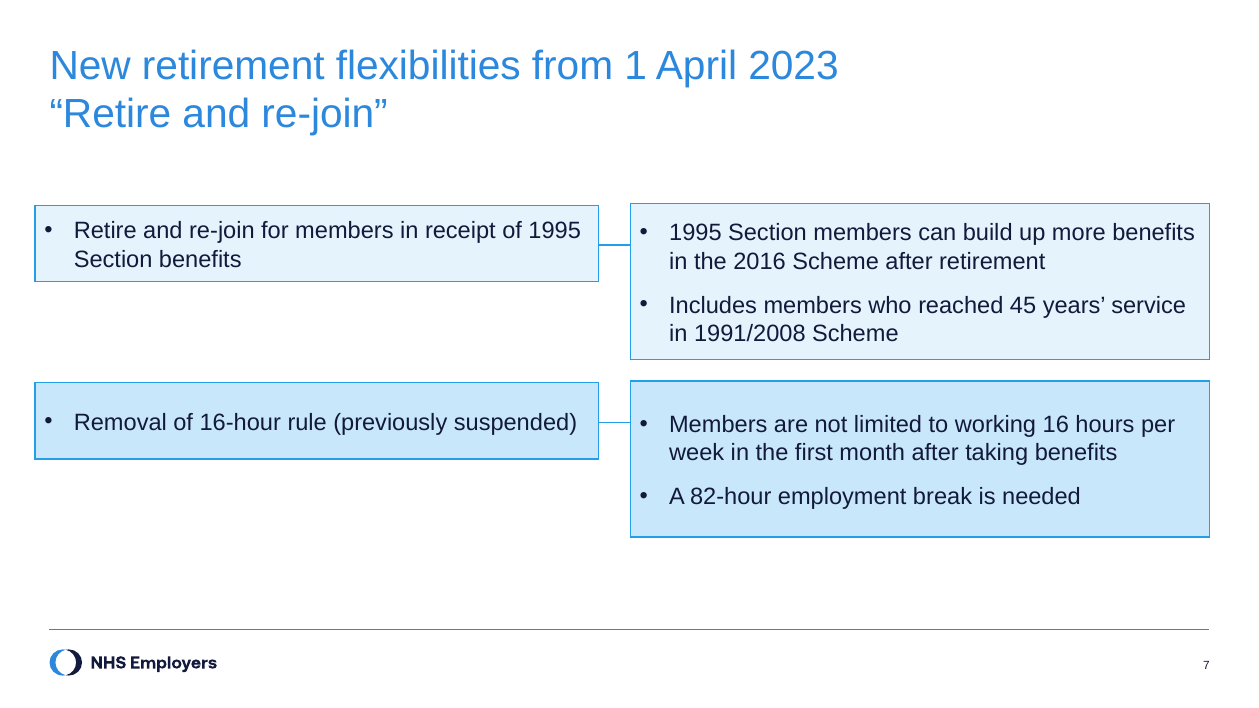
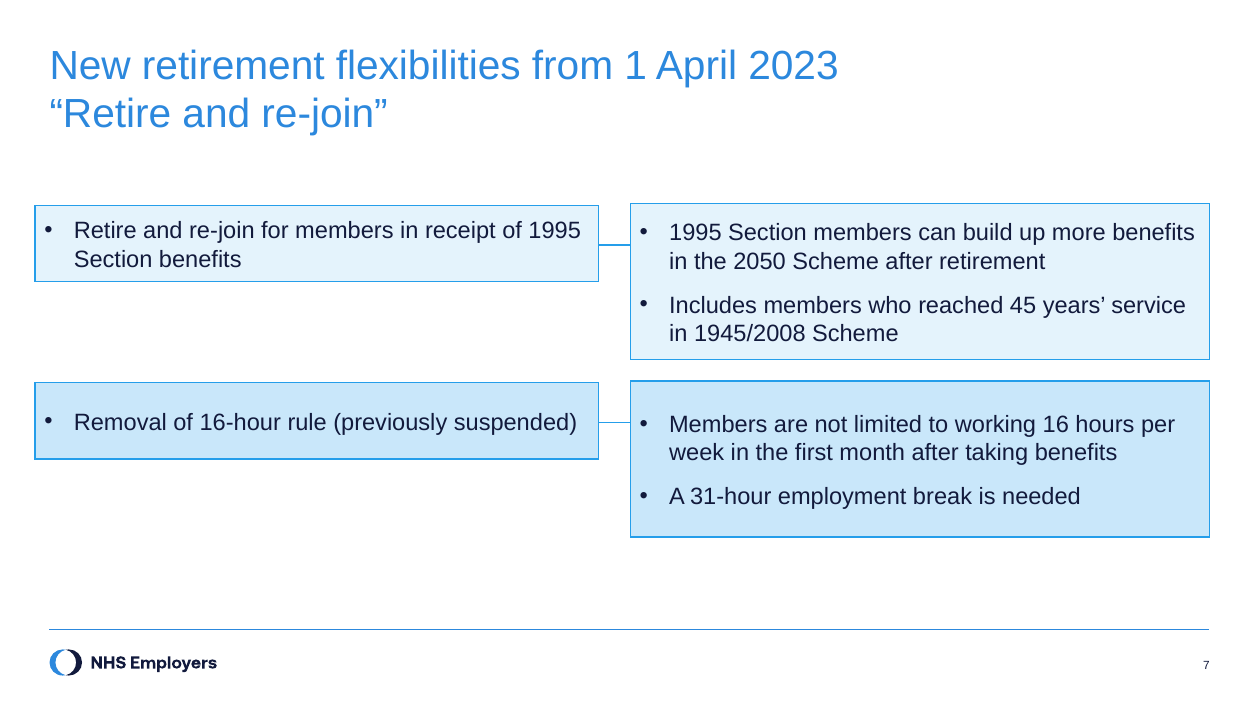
2016: 2016 -> 2050 (760, 261)
1991/2008: 1991/2008 -> 1945/2008 (750, 334)
82-hour: 82-hour -> 31-hour (731, 497)
